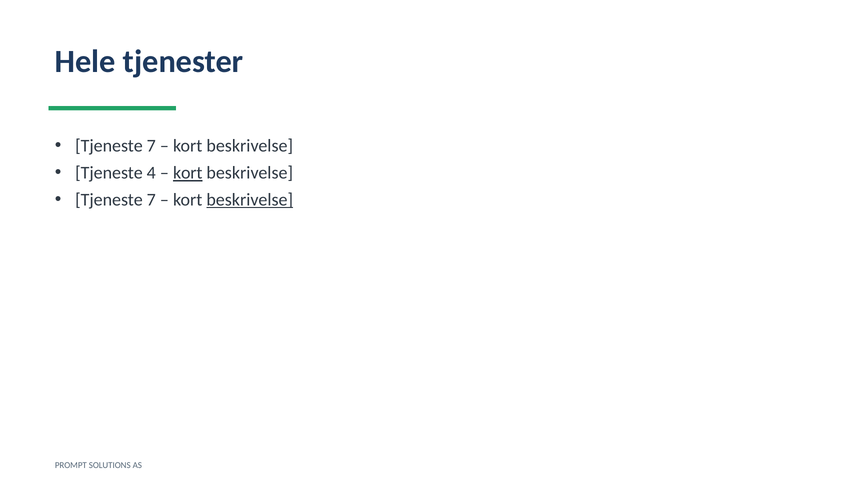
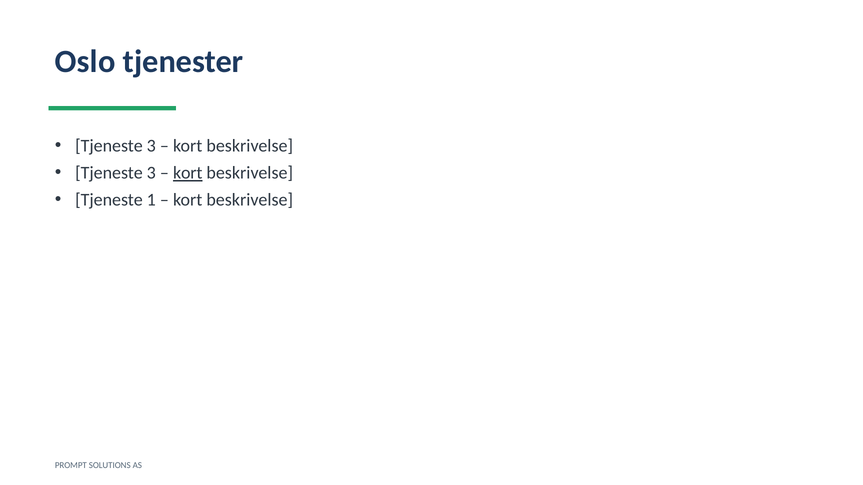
Hele: Hele -> Oslo (85, 62)
7: 7 -> 3 (151, 146)
4: 4 -> 3 (151, 173)
7: 7 -> 1 (151, 200)
beskrivelse underline: present -> none (250, 200)
